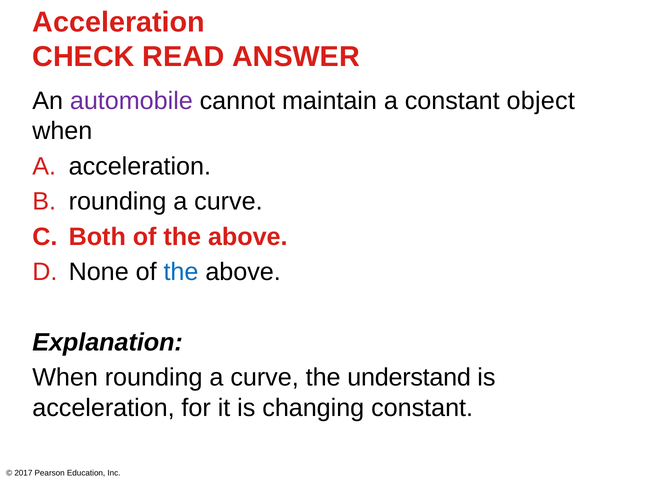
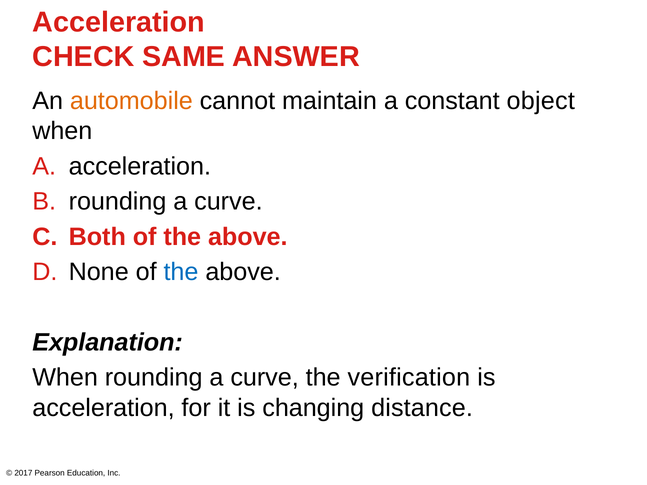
READ: READ -> SAME (184, 57)
automobile colour: purple -> orange (131, 101)
understand: understand -> verification (409, 378)
changing constant: constant -> distance (422, 408)
